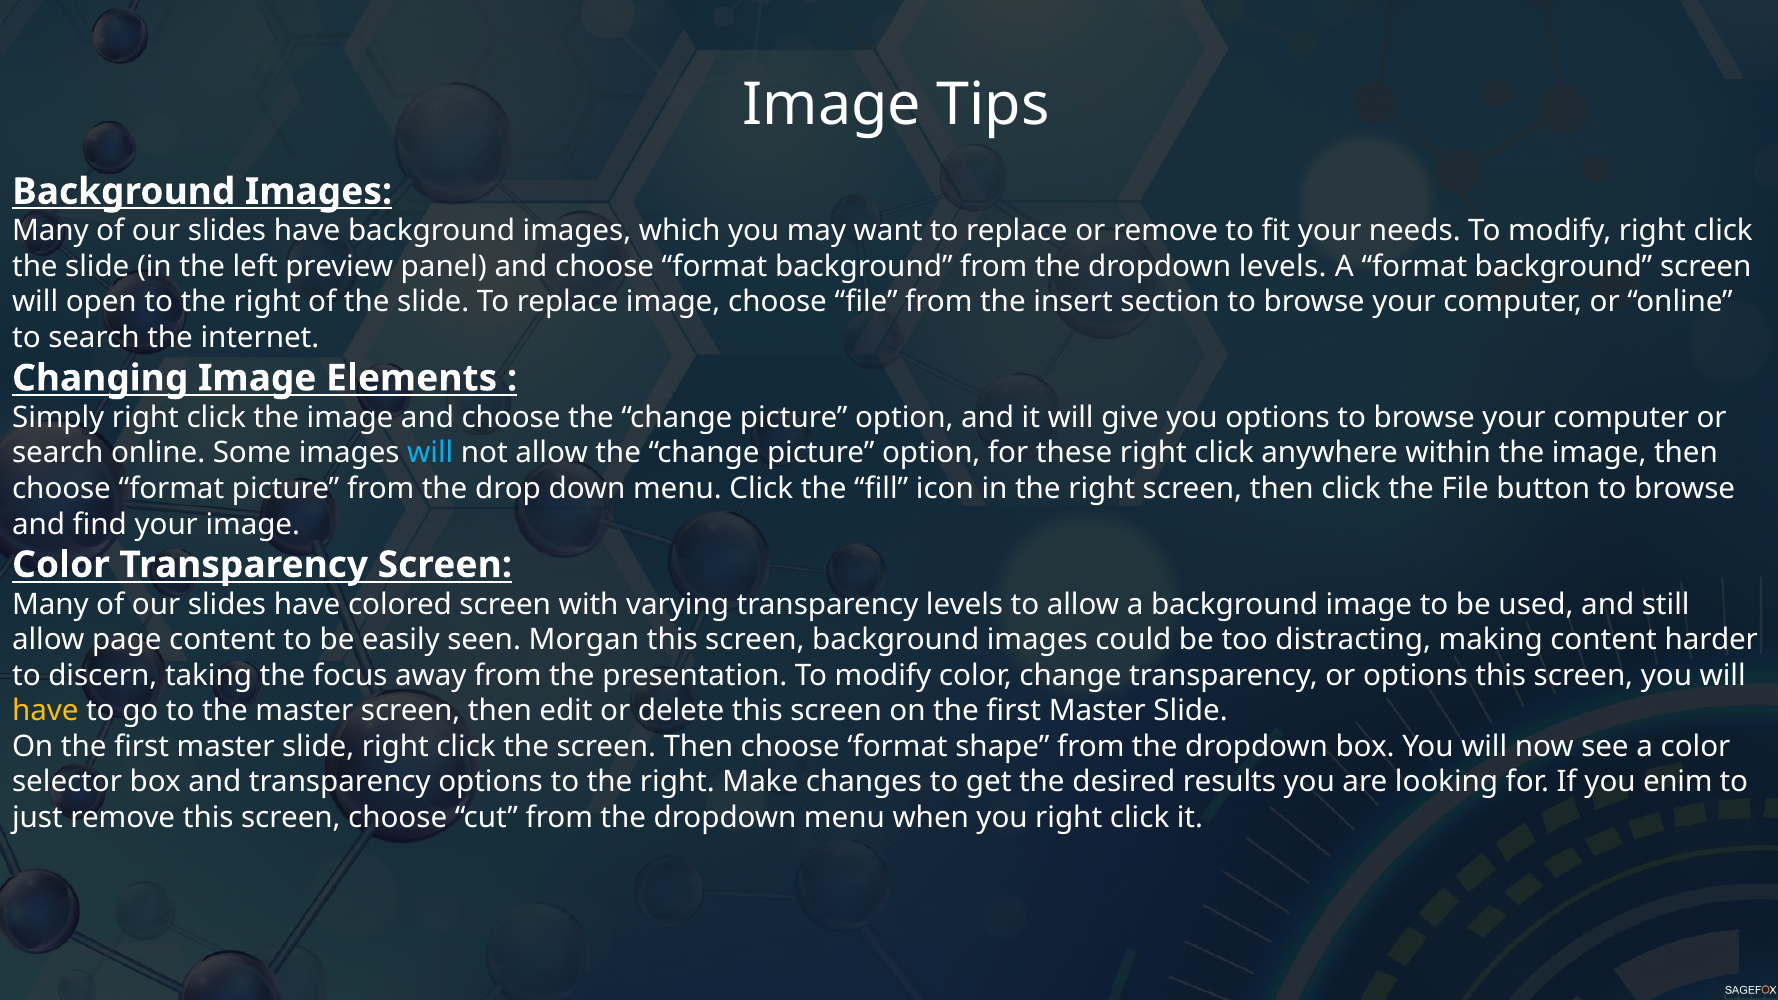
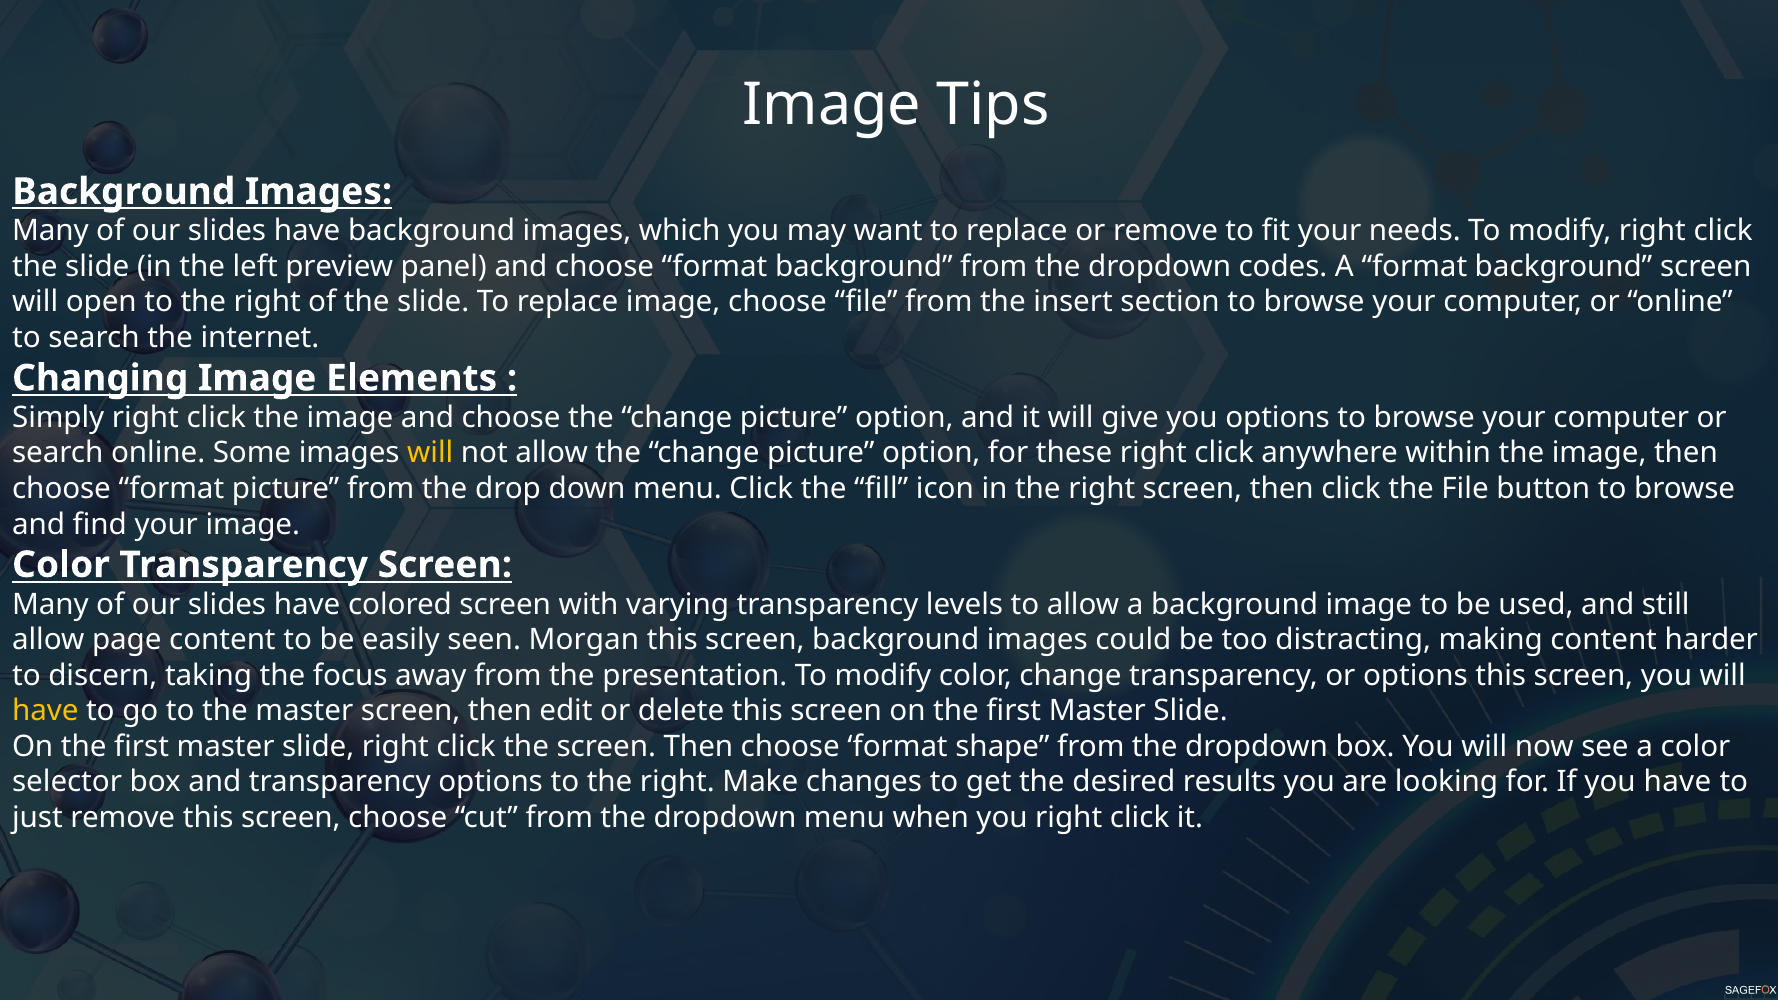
dropdown levels: levels -> codes (1283, 267)
will colour: light blue -> yellow (430, 453)
you enim: enim -> have (1678, 782)
